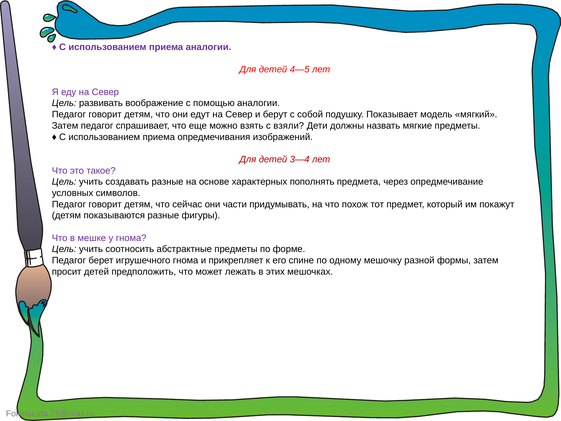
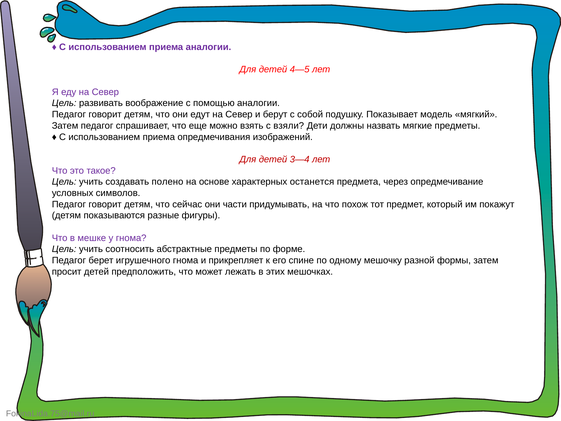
создавать разные: разные -> полено (167, 182)
пополнять: пополнять -> останется (312, 182)
